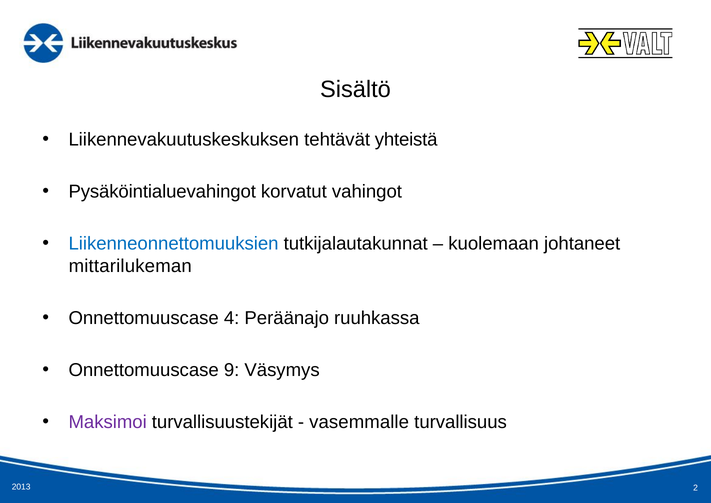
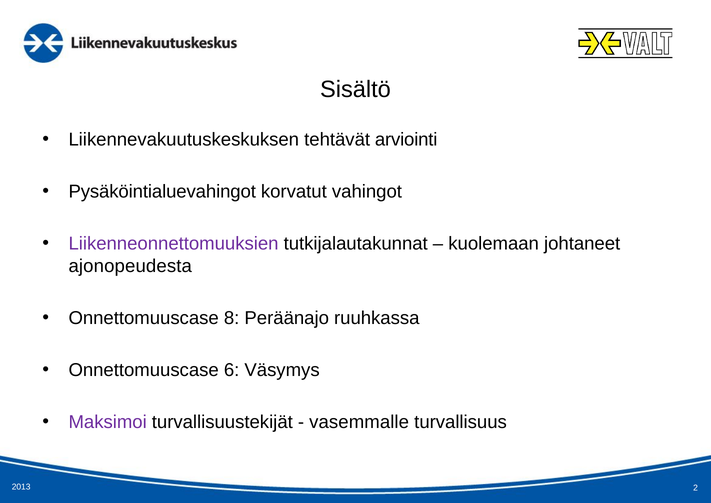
yhteistä: yhteistä -> arviointi (406, 140)
Liikenneonnettomuuksien colour: blue -> purple (174, 244)
mittarilukeman: mittarilukeman -> ajonopeudesta (130, 266)
4: 4 -> 8 (232, 318)
9: 9 -> 6 (232, 370)
